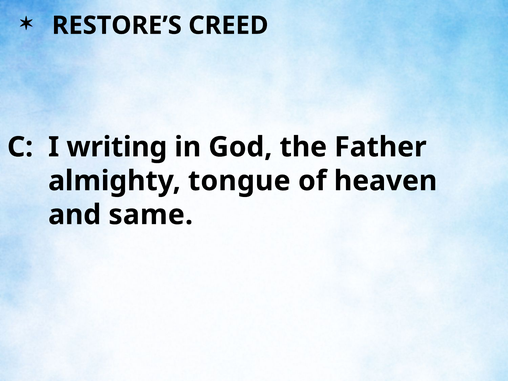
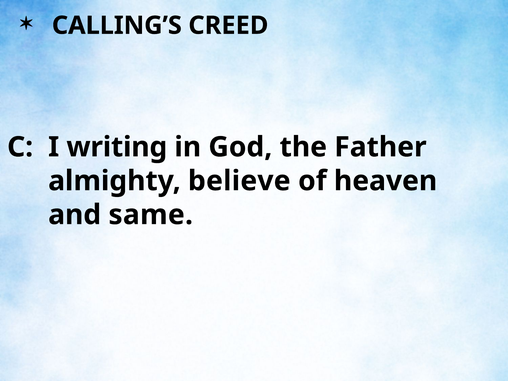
RESTORE’S: RESTORE’S -> CALLING’S (117, 25)
tongue: tongue -> believe (239, 181)
